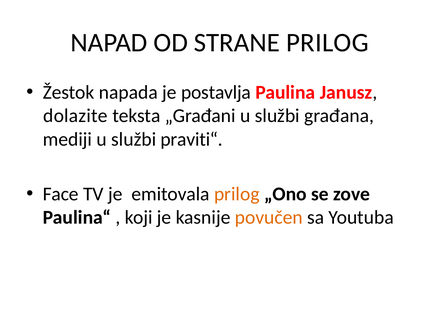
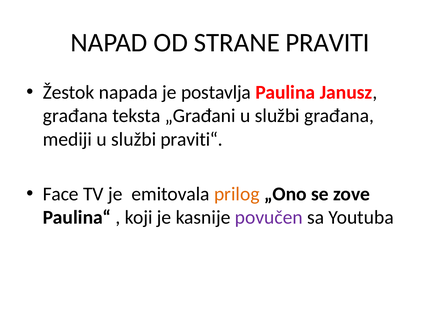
STRANE PRILOG: PRILOG -> PRAVITI (328, 43)
dolazite: dolazite -> građana (75, 116)
povučen colour: orange -> purple (269, 217)
